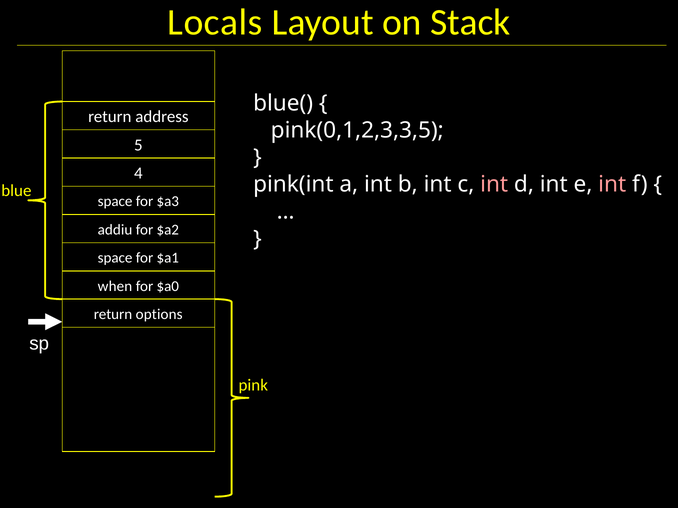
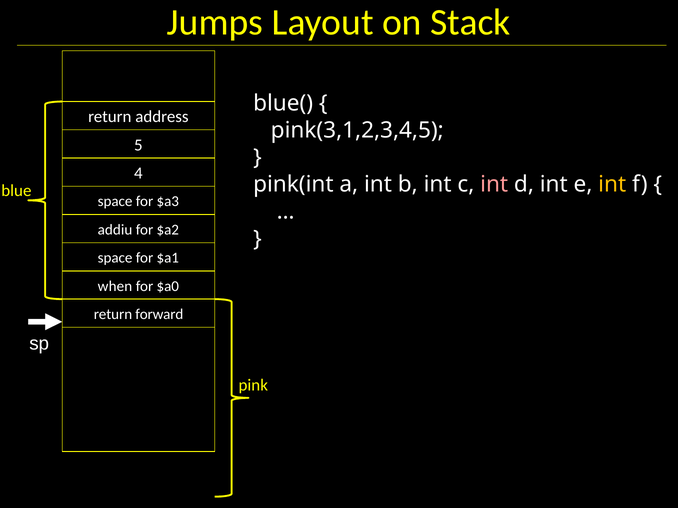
Locals: Locals -> Jumps (215, 22)
pink(0,1,2,3,3,5: pink(0,1,2,3,3,5 -> pink(3,1,2,3,4,5 (357, 130)
int colour: pink -> yellow (612, 185)
options: options -> forward (159, 315)
